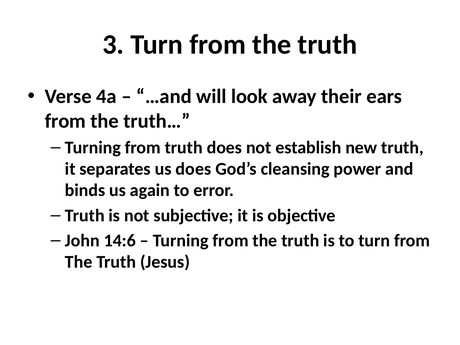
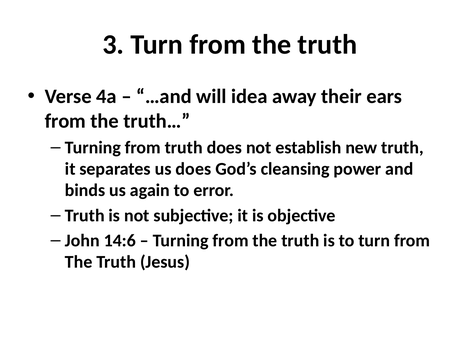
look: look -> idea (249, 96)
